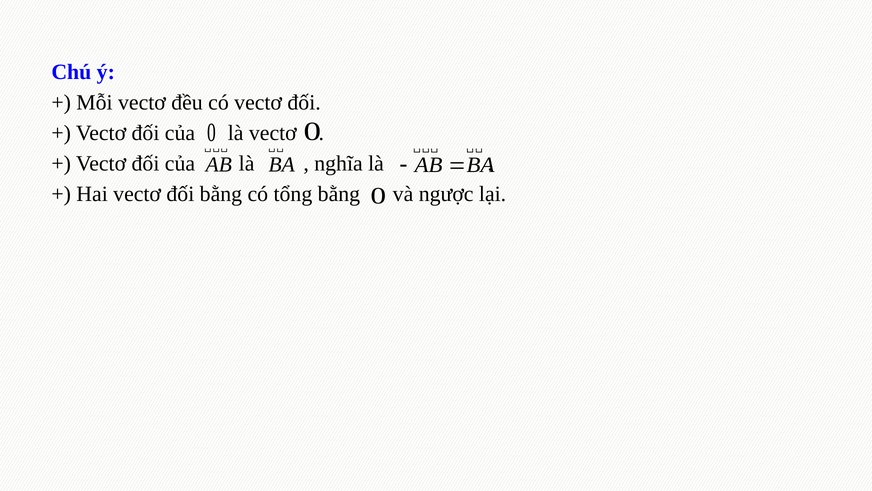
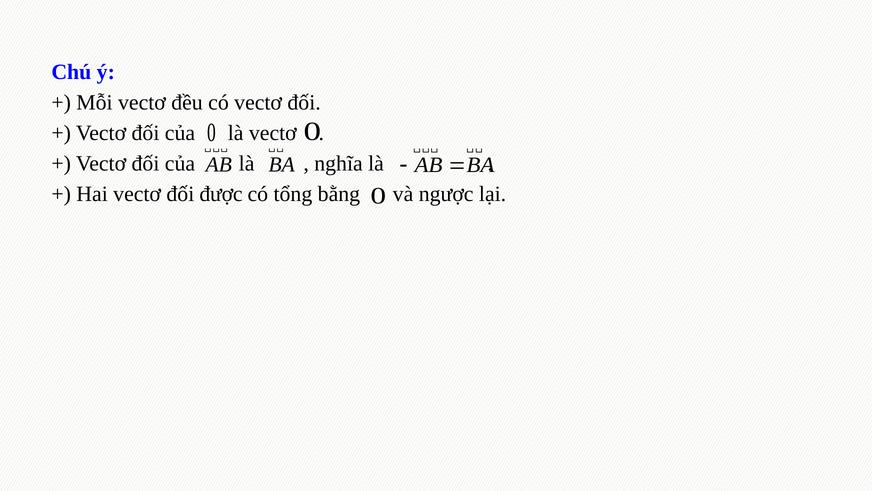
đối bằng: bằng -> được (221, 194)
